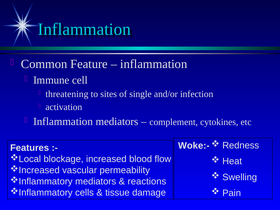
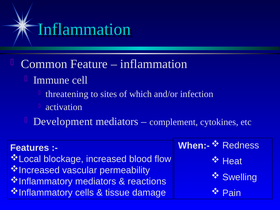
single: single -> which (141, 94)
Inflammation: Inflammation -> Development (63, 121)
Woke:-: Woke:- -> When:- (194, 146)
